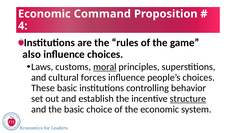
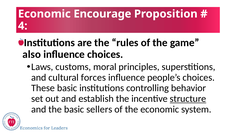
Command: Command -> Encourage (102, 14)
moral underline: present -> none (105, 67)
choice: choice -> sellers (99, 109)
